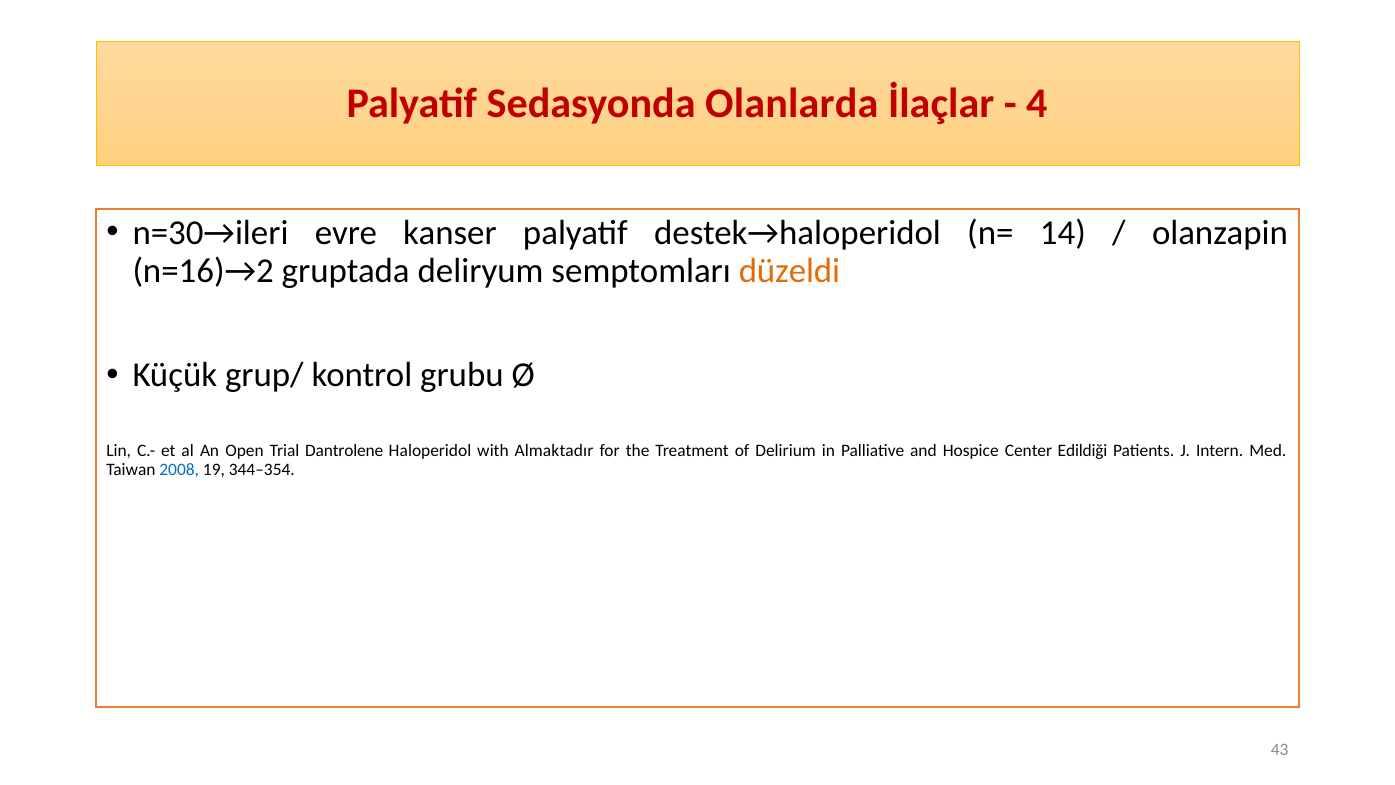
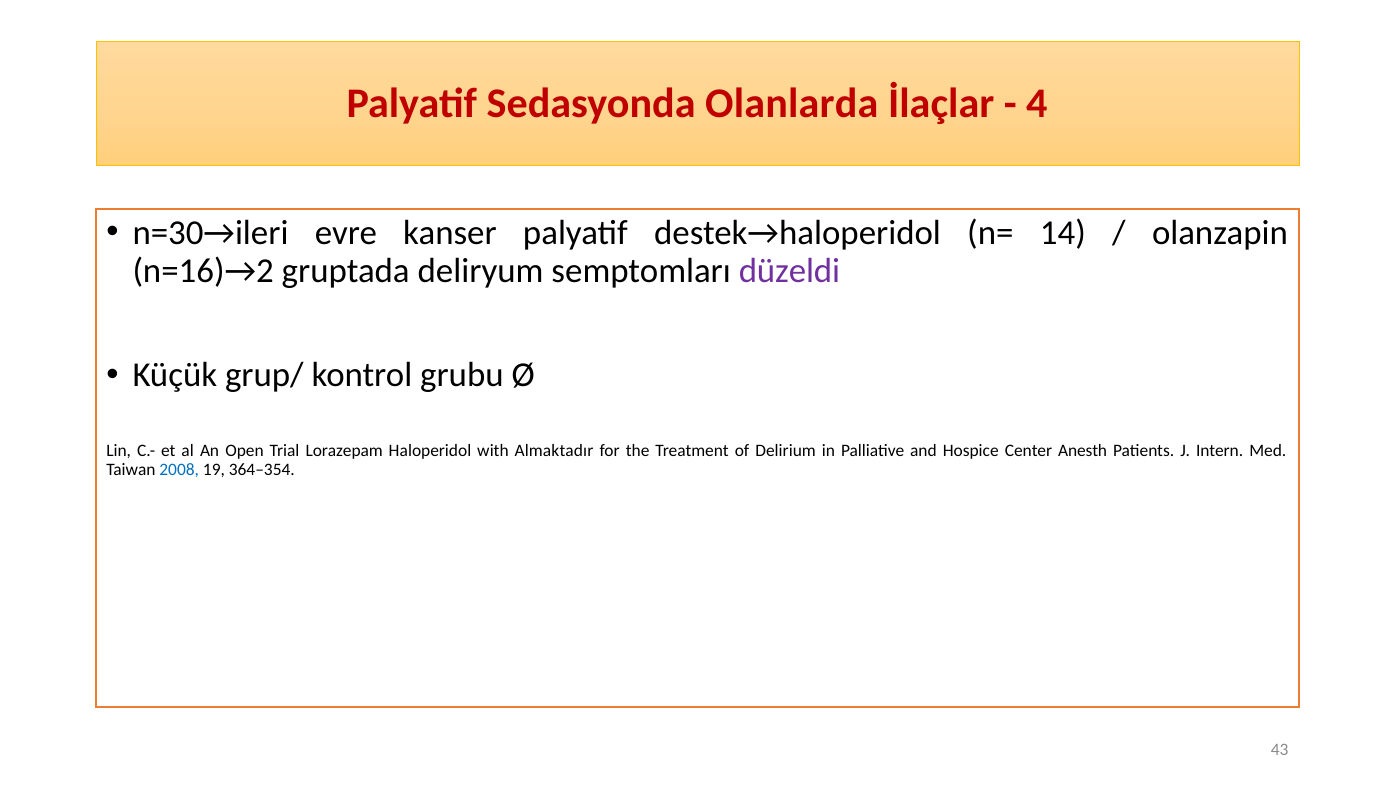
düzeldi colour: orange -> purple (789, 270)
Dantrolene: Dantrolene -> Lorazepam (344, 451)
Edildiği: Edildiği -> Anesth (1083, 451)
344–354: 344–354 -> 364–354 (262, 470)
